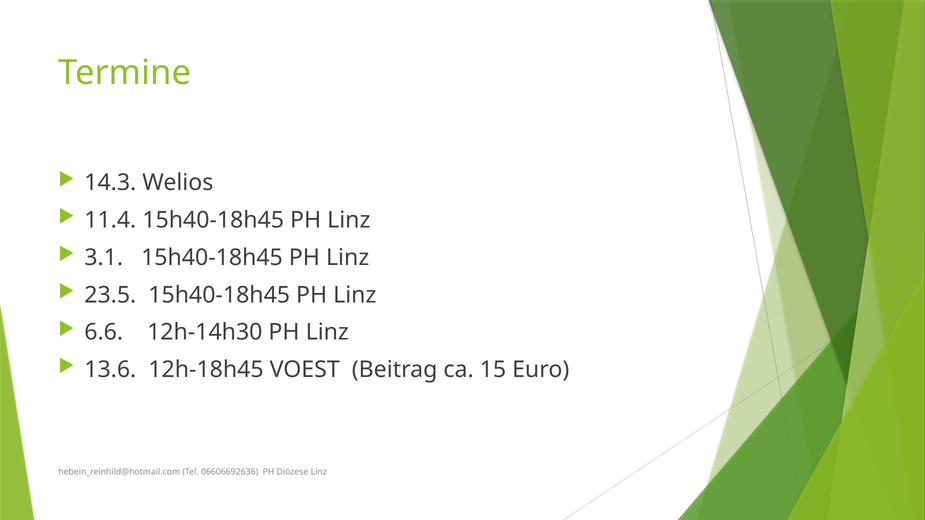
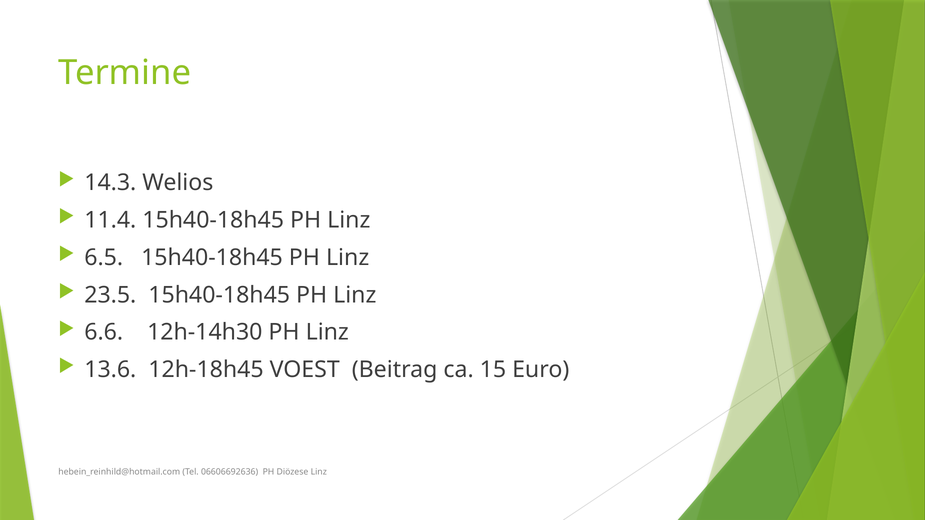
3.1: 3.1 -> 6.5 (104, 258)
